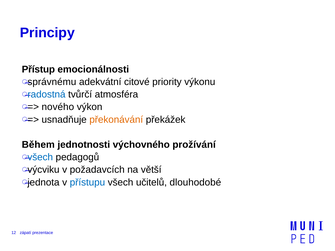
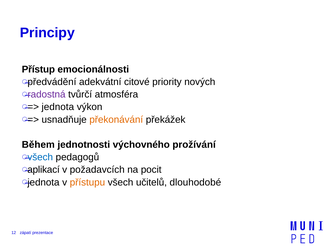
správnému: správnému -> předvádění (52, 82)
výkonu: výkonu -> nových (200, 82)
radostná colour: blue -> purple (46, 95)
nového: nového -> jednota (58, 107)
výcviku: výcviku -> aplikací (44, 170)
větší: větší -> pocit (151, 170)
přístupu colour: blue -> orange (87, 183)
